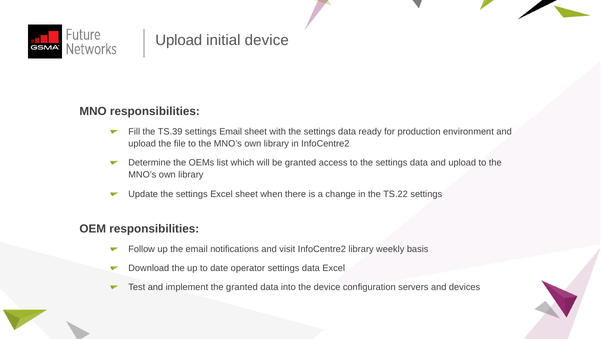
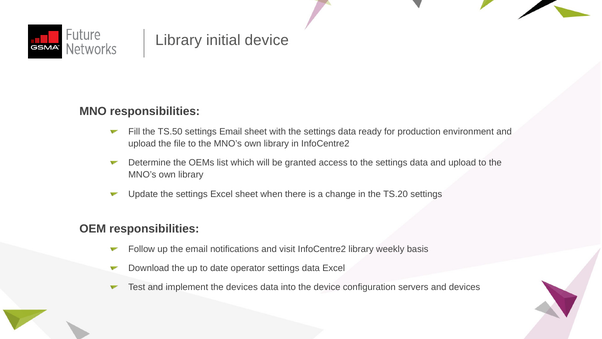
Upload: Upload -> Library (179, 40)
TS.39: TS.39 -> TS.50 (170, 131)
TS.22: TS.22 -> TS.20 (396, 194)
the granted: granted -> devices (242, 287)
